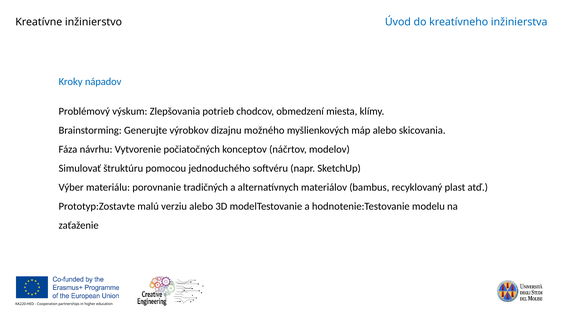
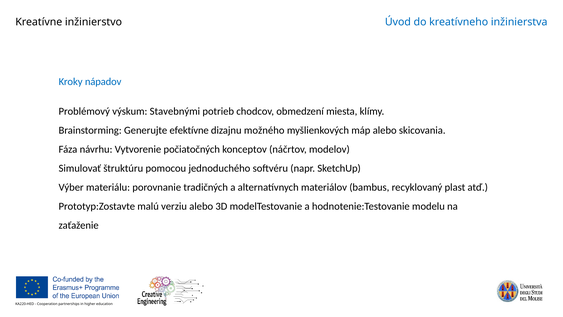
Zlepšovania: Zlepšovania -> Stavebnými (175, 111)
výrobkov: výrobkov -> efektívne (189, 130)
